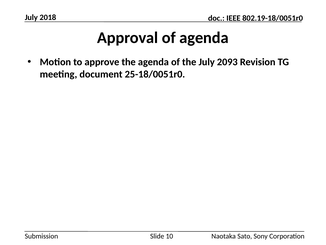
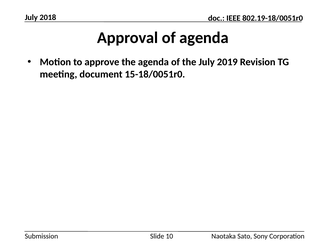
2093: 2093 -> 2019 (227, 62)
25-18/0051r0: 25-18/0051r0 -> 15-18/0051r0 (155, 74)
